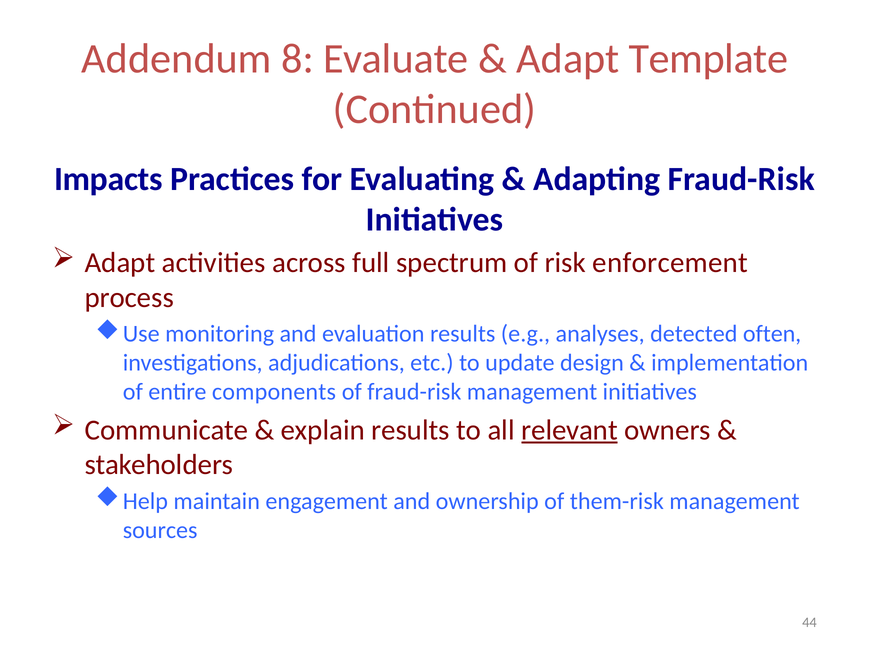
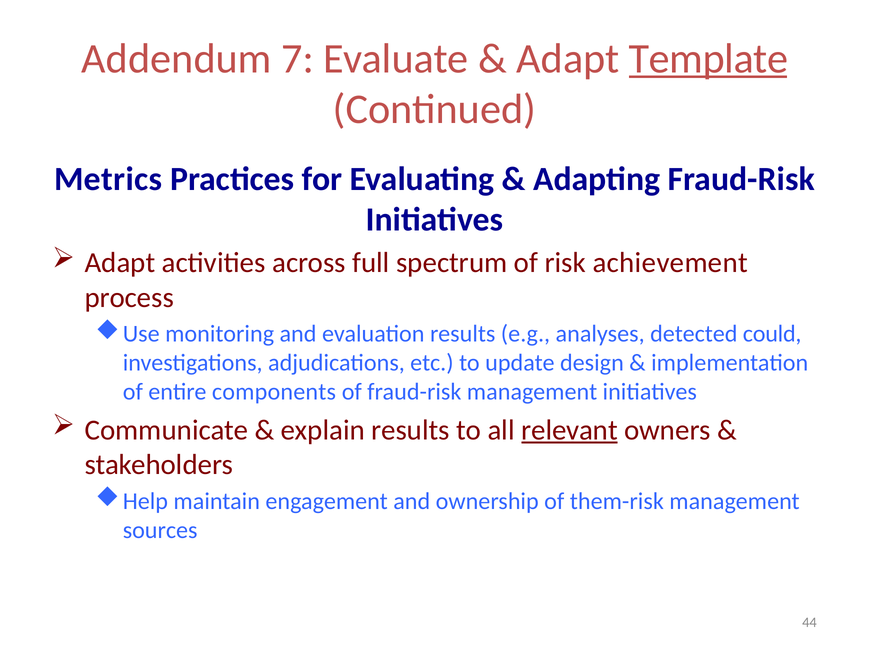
8: 8 -> 7 (298, 59)
Template underline: none -> present (708, 59)
Impacts: Impacts -> Metrics (108, 179)
enforcement: enforcement -> achievement (670, 263)
often: often -> could (772, 334)
